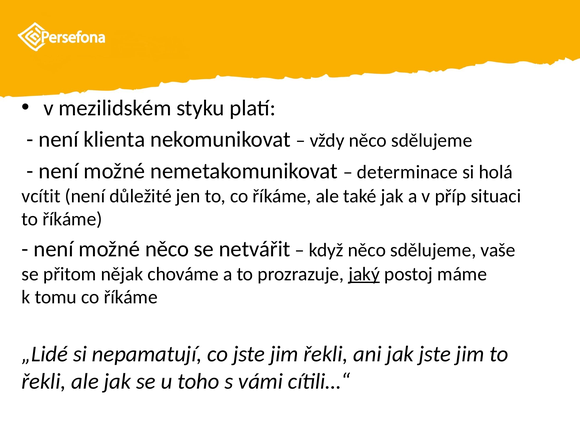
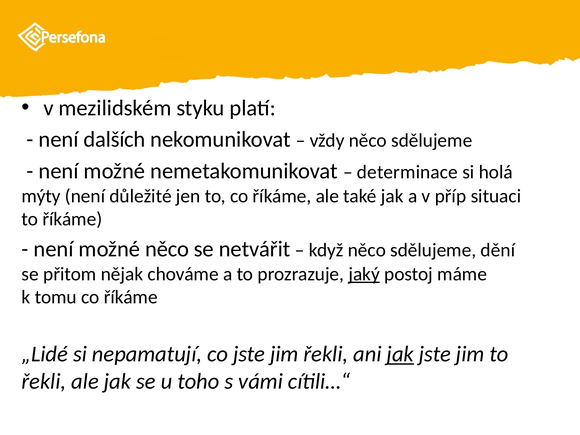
klienta: klienta -> dalších (115, 139)
vcítit: vcítit -> mýty (41, 196)
vaše: vaše -> dění (498, 250)
jak underline: none -> present (400, 354)
